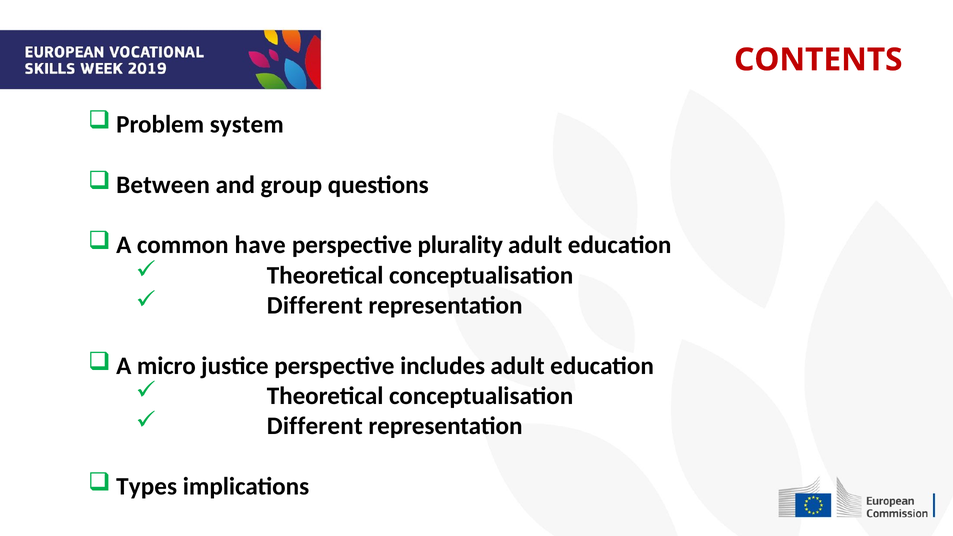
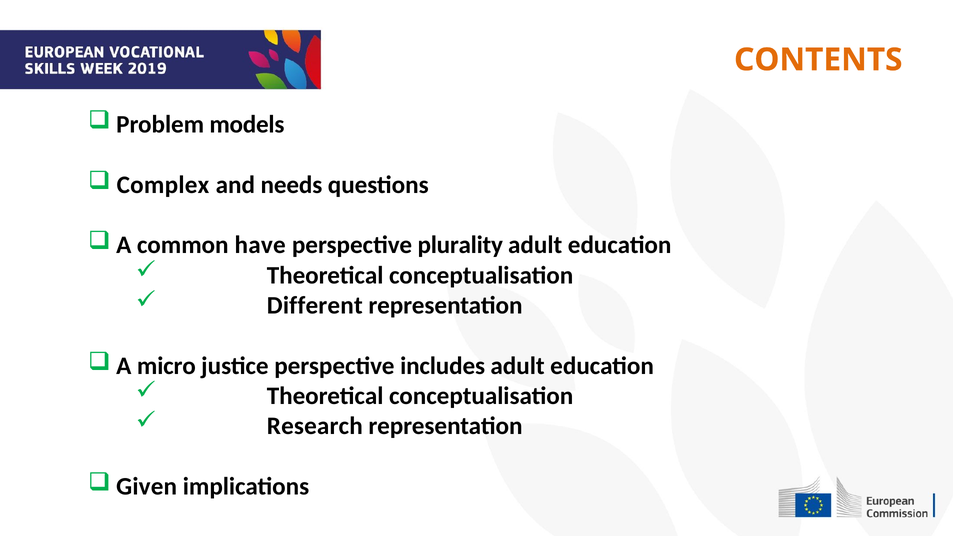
CONTENTS colour: red -> orange (818, 60)
system: system -> models (247, 125)
Between: Between -> Complex (163, 185)
group: group -> needs (291, 185)
Different: Different -> Research (315, 426)
Types: Types -> Given (147, 487)
